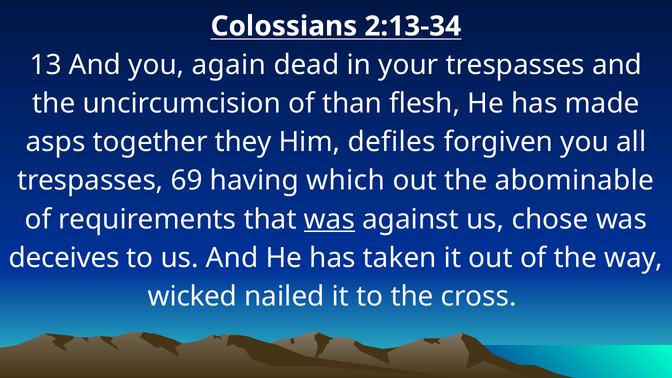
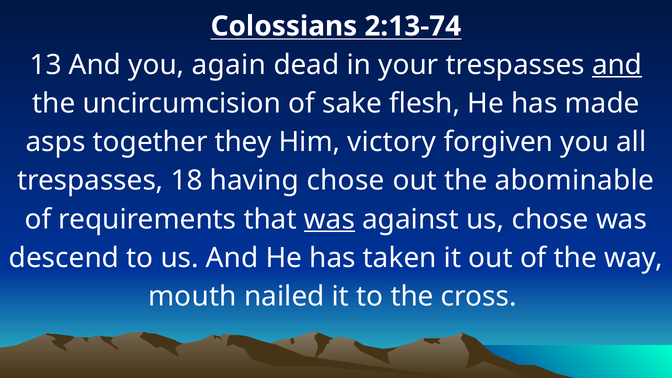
2:13-34: 2:13-34 -> 2:13-74 (413, 26)
and underline: none -> present (617, 65)
than: than -> sake (352, 103)
defiles: defiles -> victory (392, 142)
69: 69 -> 18 (187, 181)
having which: which -> chose (346, 181)
deceives: deceives -> descend (64, 258)
wicked: wicked -> mouth (192, 297)
